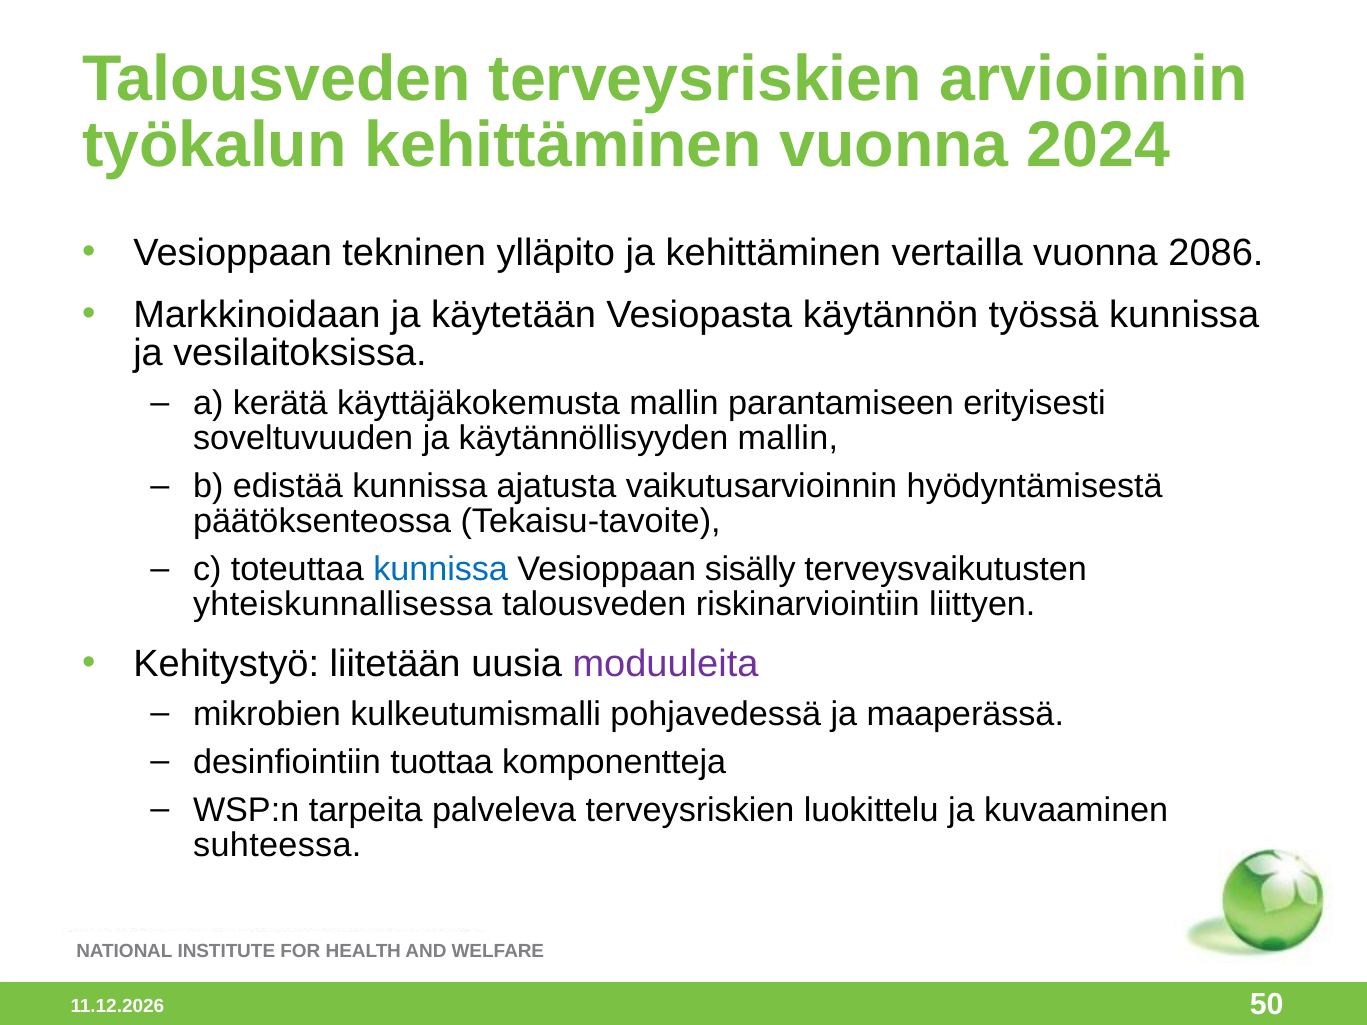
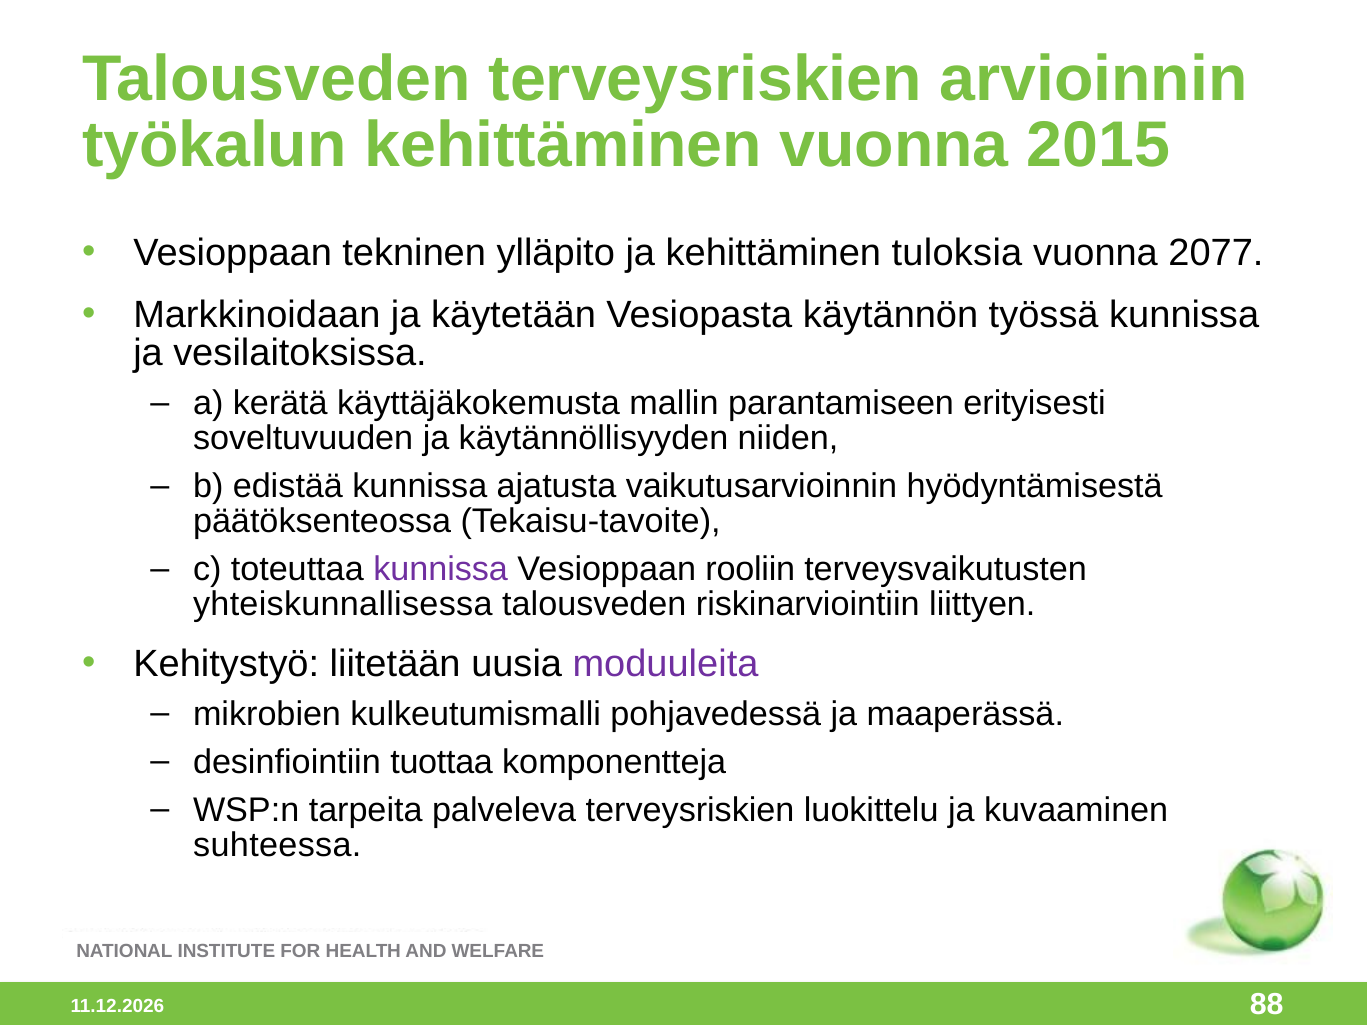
2024: 2024 -> 2015 (1098, 145)
vertailla: vertailla -> tuloksia (957, 253)
2086: 2086 -> 2077 (1216, 253)
käytännöllisyyden mallin: mallin -> niiden (788, 438)
kunnissa colour: blue -> purple (441, 570)
sisälly: sisälly -> rooliin (750, 570)
50: 50 -> 88 (1267, 1005)
